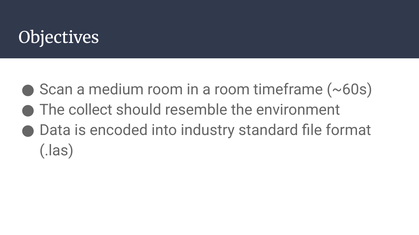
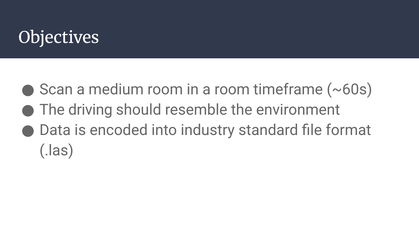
collect: collect -> driving (90, 110)
